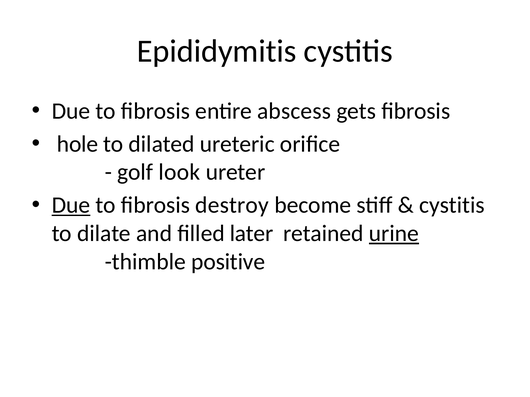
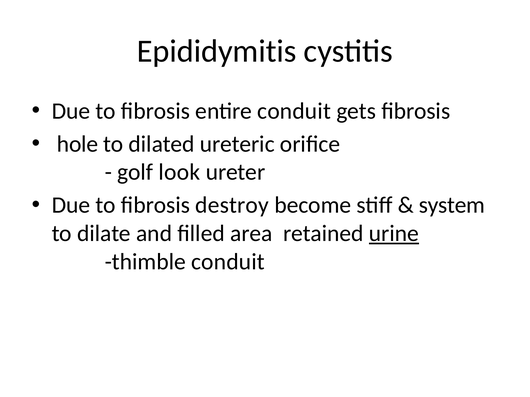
entire abscess: abscess -> conduit (294, 111)
Due underline: present -> none (71, 205)
cystitis: cystitis -> system (452, 205)
later: later -> area (251, 234)
thimble positive: positive -> conduit (228, 262)
